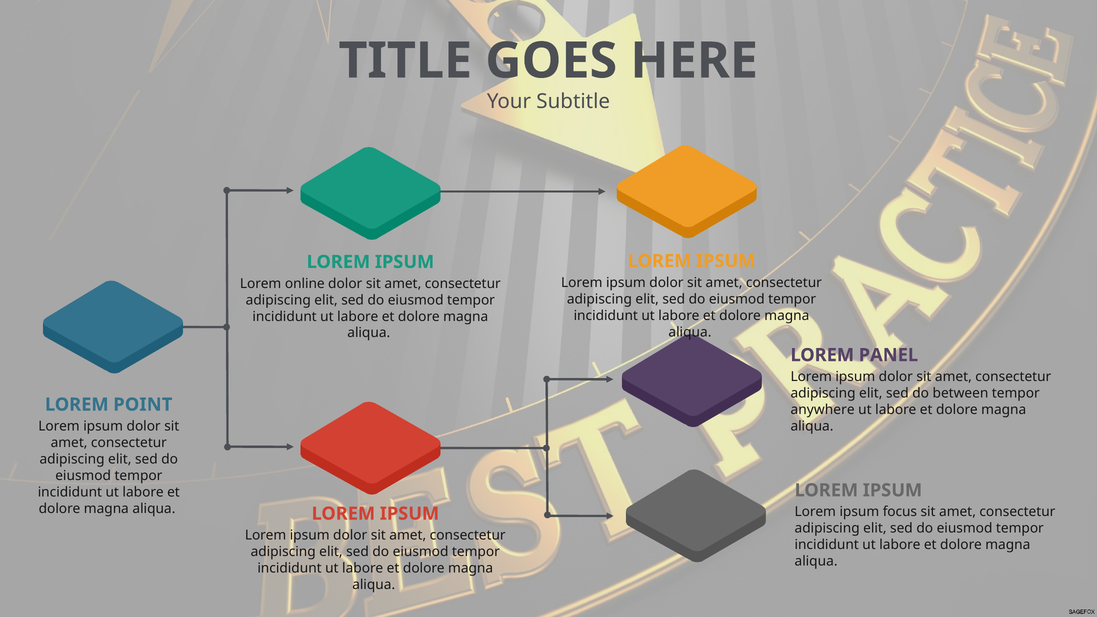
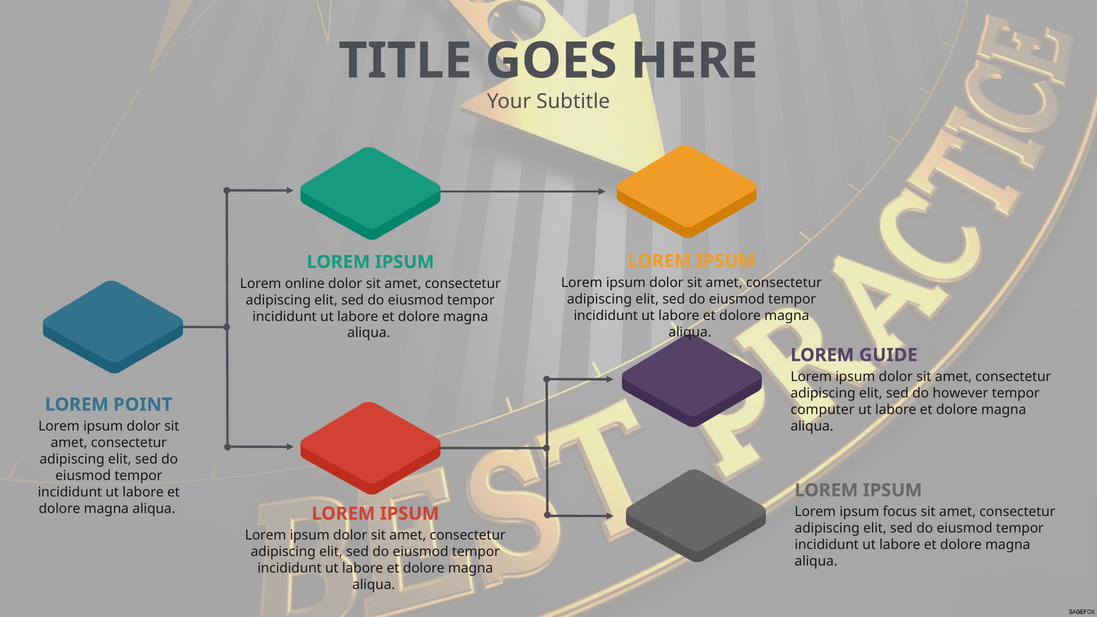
PANEL: PANEL -> GUIDE (888, 355)
between: between -> however (960, 393)
anywhere: anywhere -> computer (823, 410)
